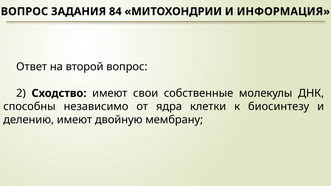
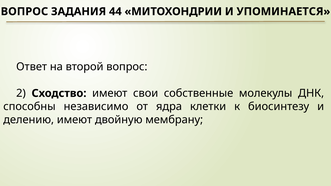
84: 84 -> 44 (115, 12)
ИНФОРМАЦИЯ: ИНФОРМАЦИЯ -> УПОМИНАЕТСЯ (283, 12)
